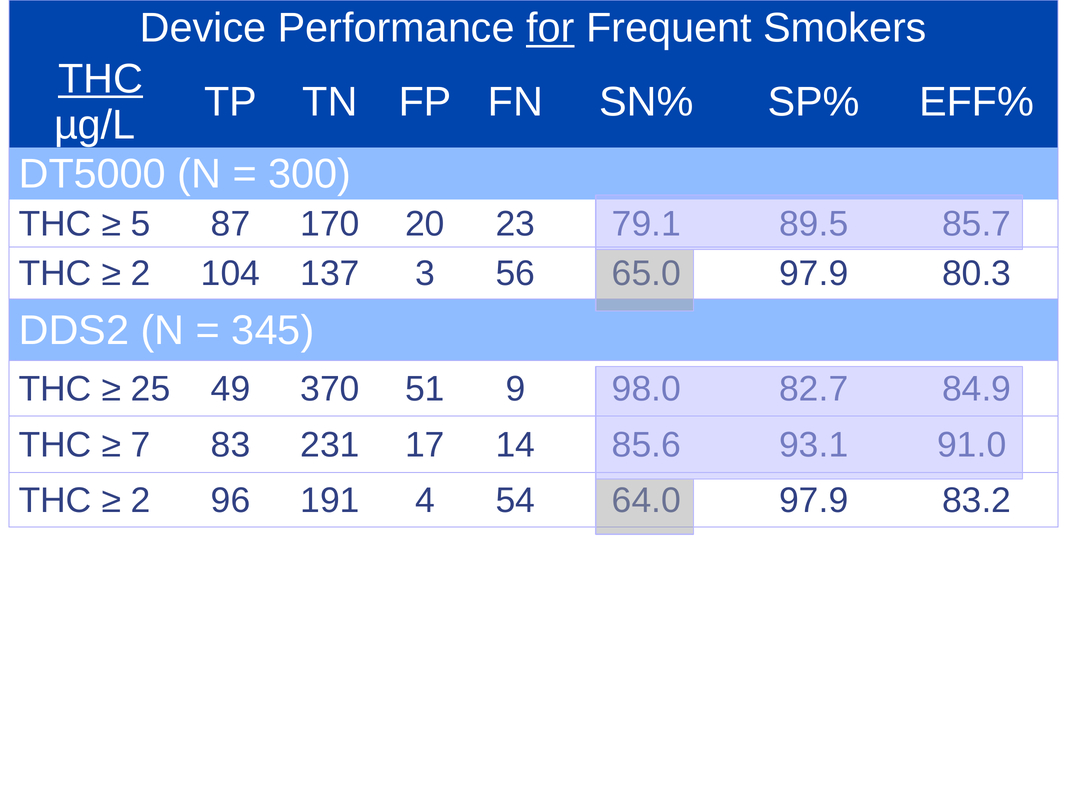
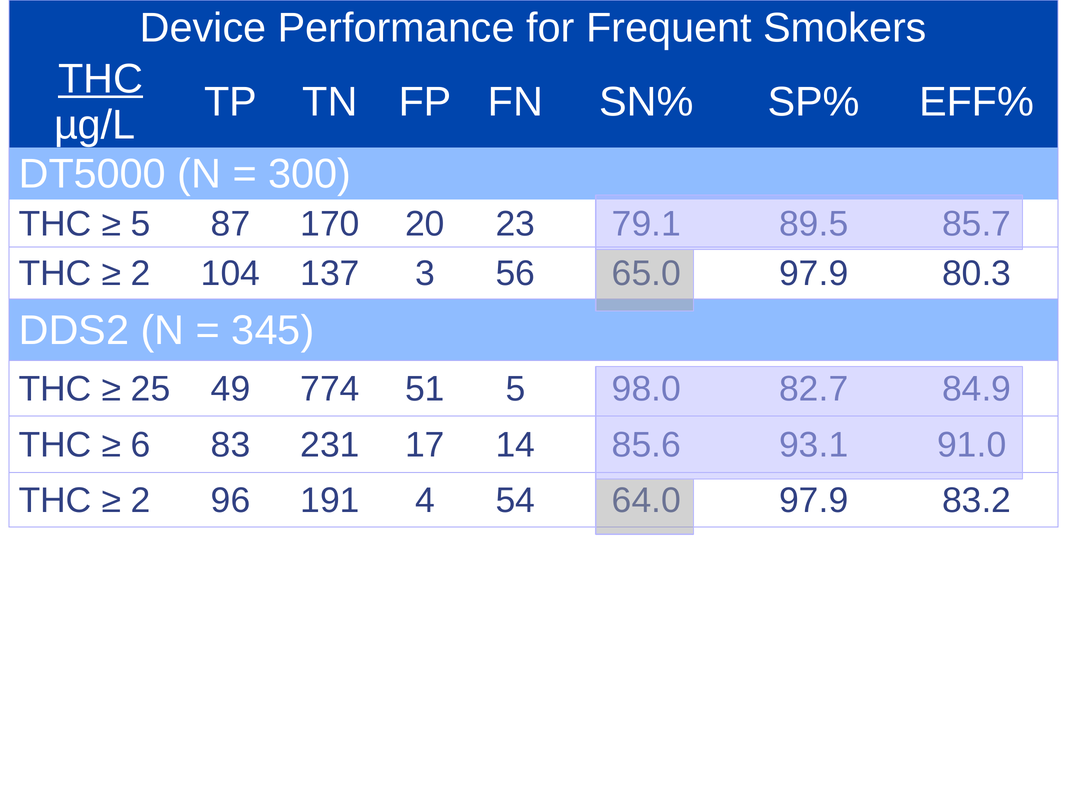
for underline: present -> none (550, 28)
370: 370 -> 774 (330, 389)
51 9: 9 -> 5 (515, 389)
7: 7 -> 6 (141, 445)
